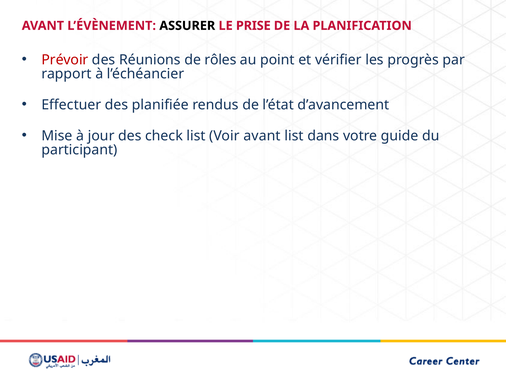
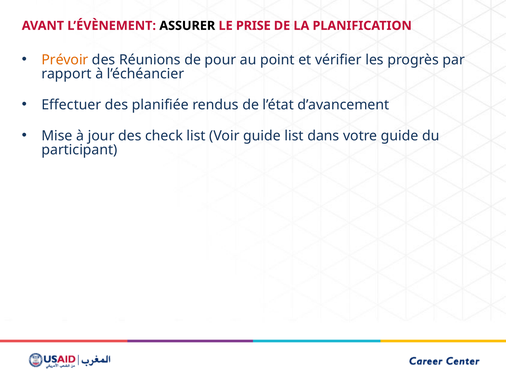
Prévoir colour: red -> orange (65, 60)
rôles: rôles -> pour (220, 60)
Voir avant: avant -> guide (262, 136)
